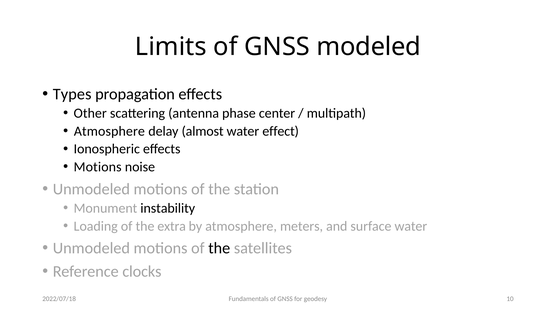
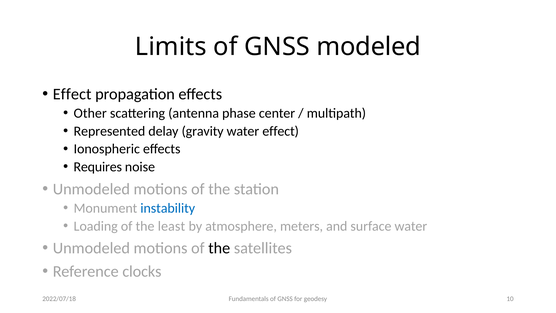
Types: Types -> Effect (72, 94)
Atmosphere: Atmosphere -> Represented (109, 131)
almost: almost -> gravity (203, 131)
Motions: Motions -> Requires (98, 167)
instability colour: black -> blue (168, 208)
extra: extra -> least (171, 226)
